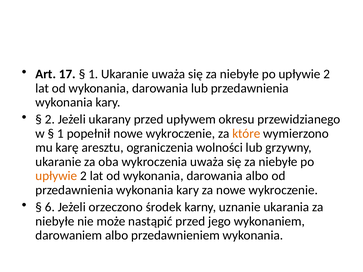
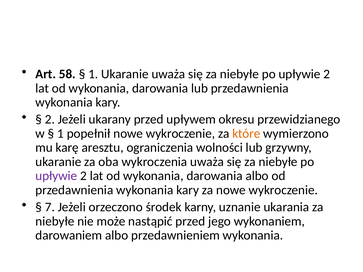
17: 17 -> 58 (67, 74)
upływie colour: orange -> purple (56, 176)
6: 6 -> 7 (50, 207)
